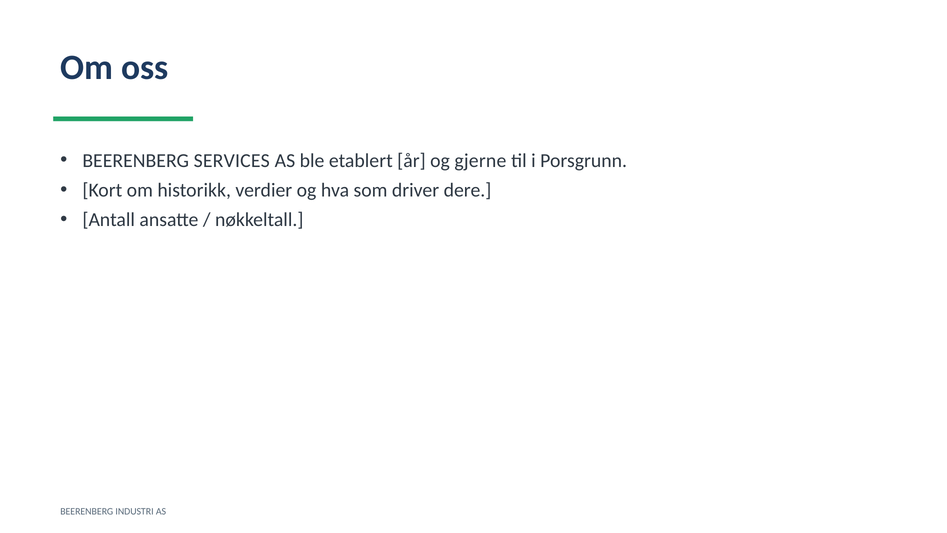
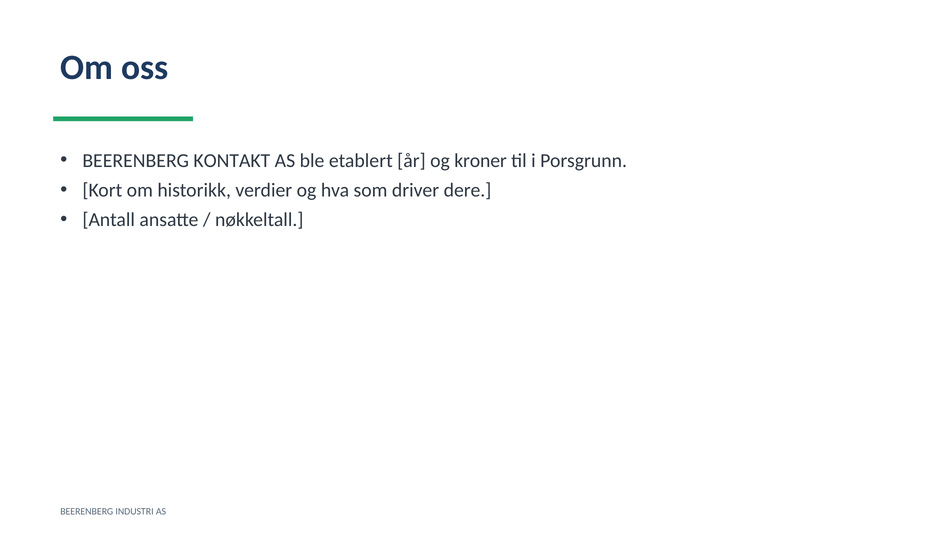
SERVICES: SERVICES -> KONTAKT (232, 160)
gjerne: gjerne -> kroner (481, 160)
